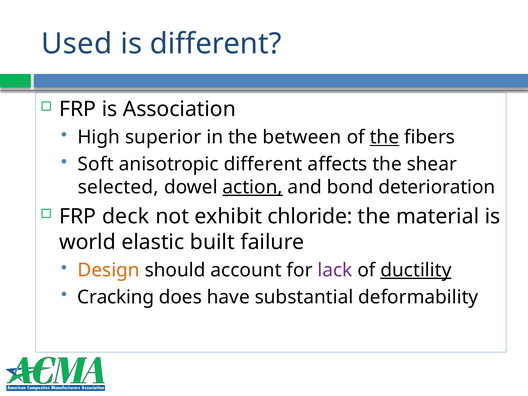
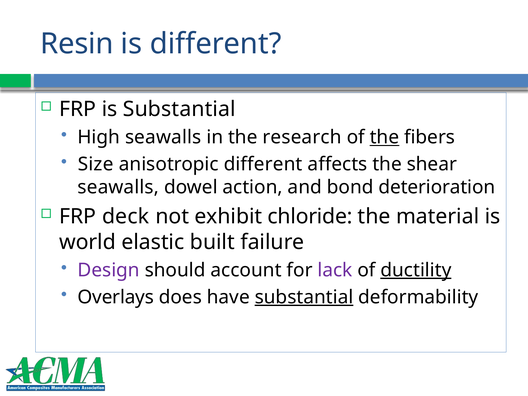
Used: Used -> Resin (77, 44)
is Association: Association -> Substantial (179, 109)
High superior: superior -> seawalls (163, 137)
between: between -> research (302, 137)
Soft: Soft -> Size (96, 164)
selected: selected -> seawalls (118, 187)
action underline: present -> none (253, 187)
Design colour: orange -> purple (109, 270)
Cracking: Cracking -> Overlays (116, 297)
substantial underline: none -> present (304, 297)
